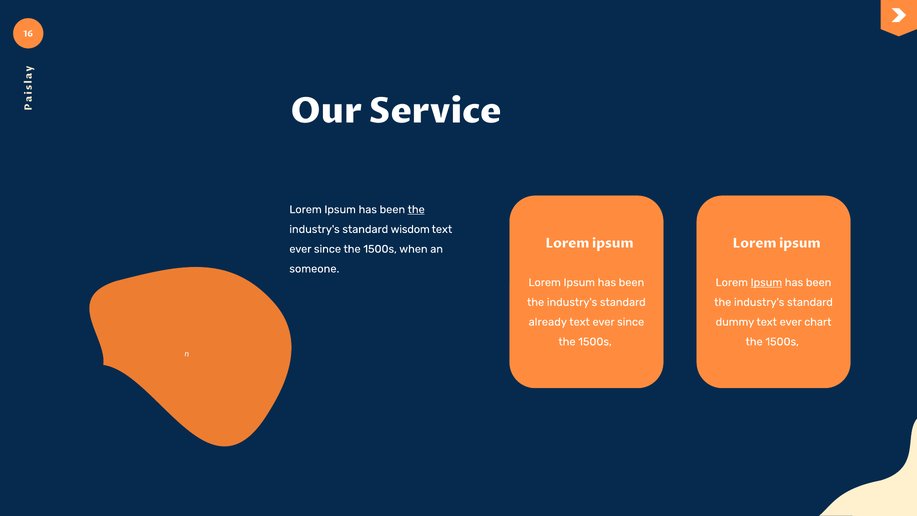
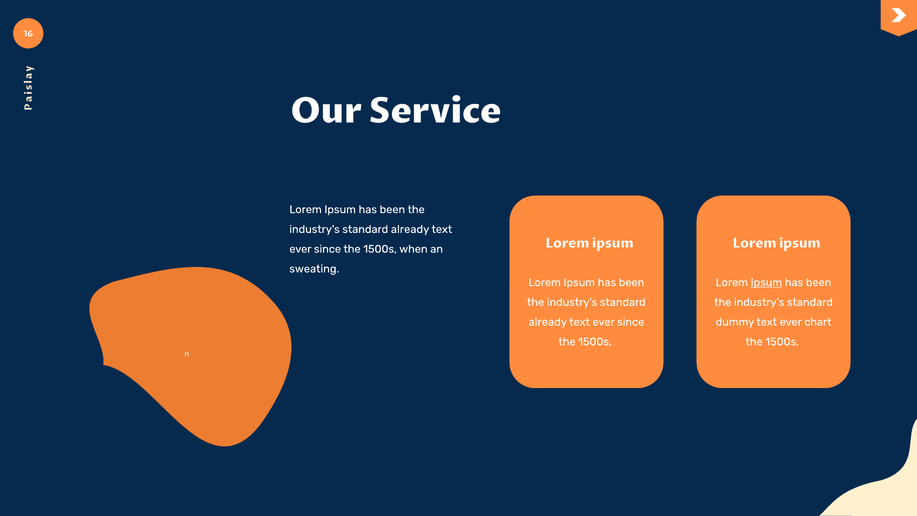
the underline: present -> none (416, 209)
wisdom: wisdom -> already (410, 229)
someone: someone -> sweating (314, 269)
